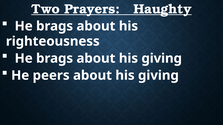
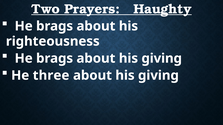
peers: peers -> three (51, 76)
